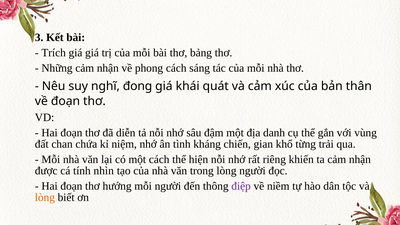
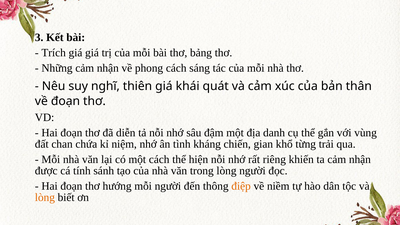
đong: đong -> thiên (138, 86)
nhìn: nhìn -> sánh (104, 171)
điệp colour: purple -> orange (241, 186)
